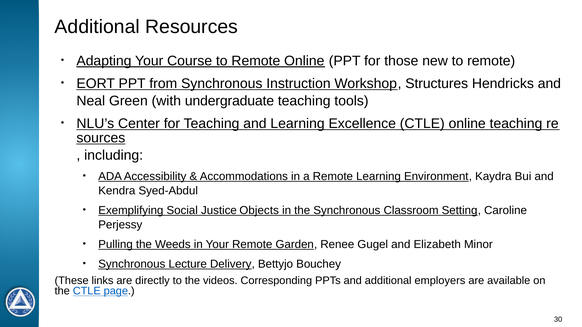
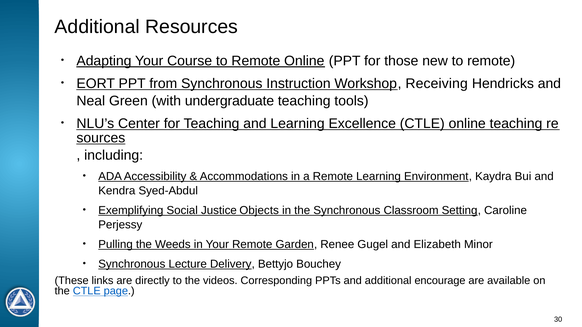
Structures: Structures -> Receiving (437, 84)
employers: employers -> encourage (440, 281)
